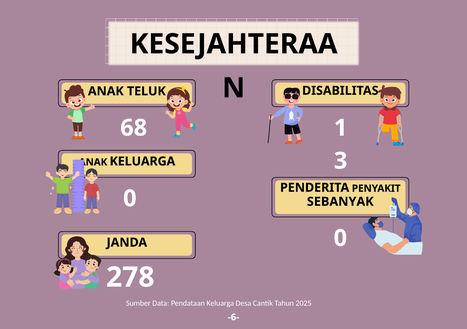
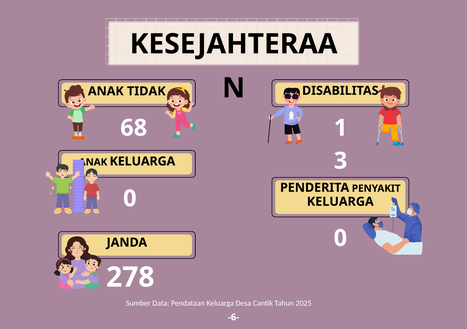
TELUK: TELUK -> TIDAK (146, 91)
SEBANYAK: SEBANYAK -> KELUARGA (340, 202)
